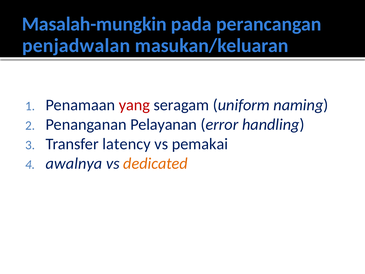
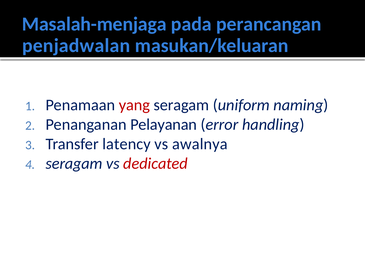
Masalah-mungkin: Masalah-mungkin -> Masalah-menjaga (94, 24)
pemakai: pemakai -> awalnya (200, 144)
awalnya: awalnya -> seragam (74, 163)
dedicated colour: orange -> red (155, 163)
